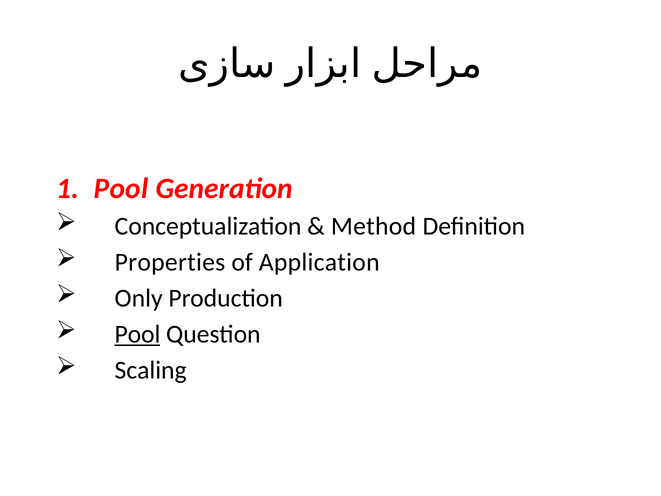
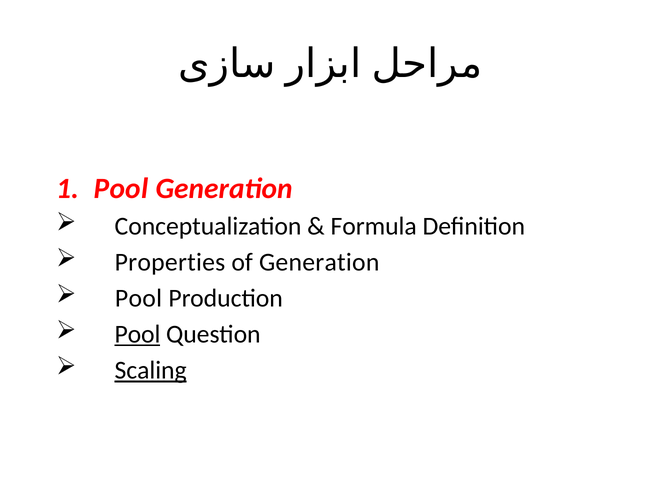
Method: Method -> Formula (374, 226)
of Application: Application -> Generation (319, 262)
Only: Only -> Pool (139, 298)
Scaling underline: none -> present (151, 370)
